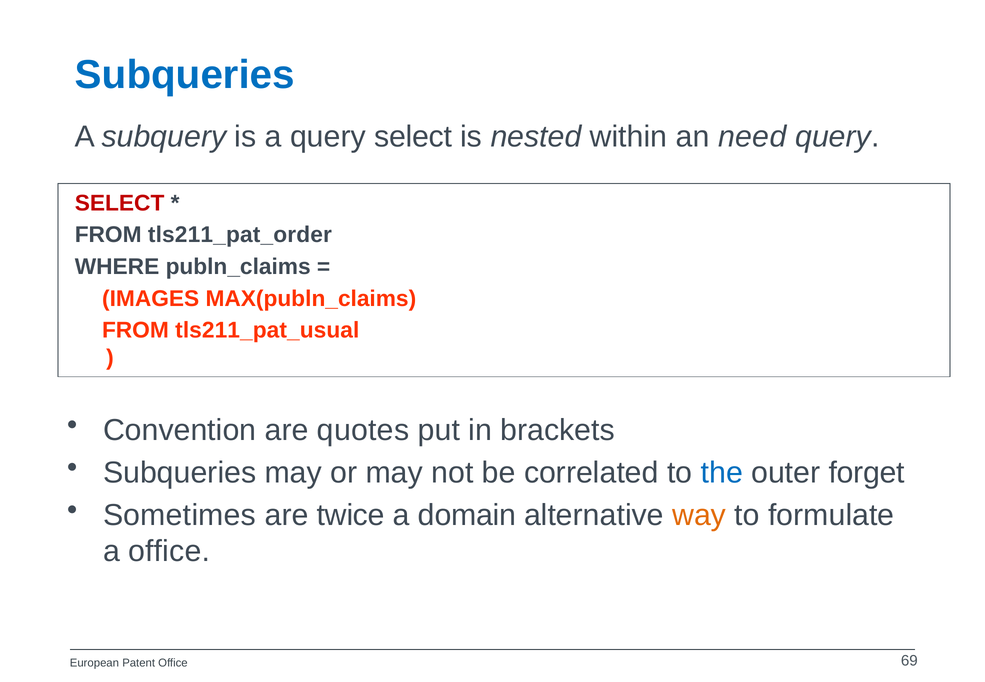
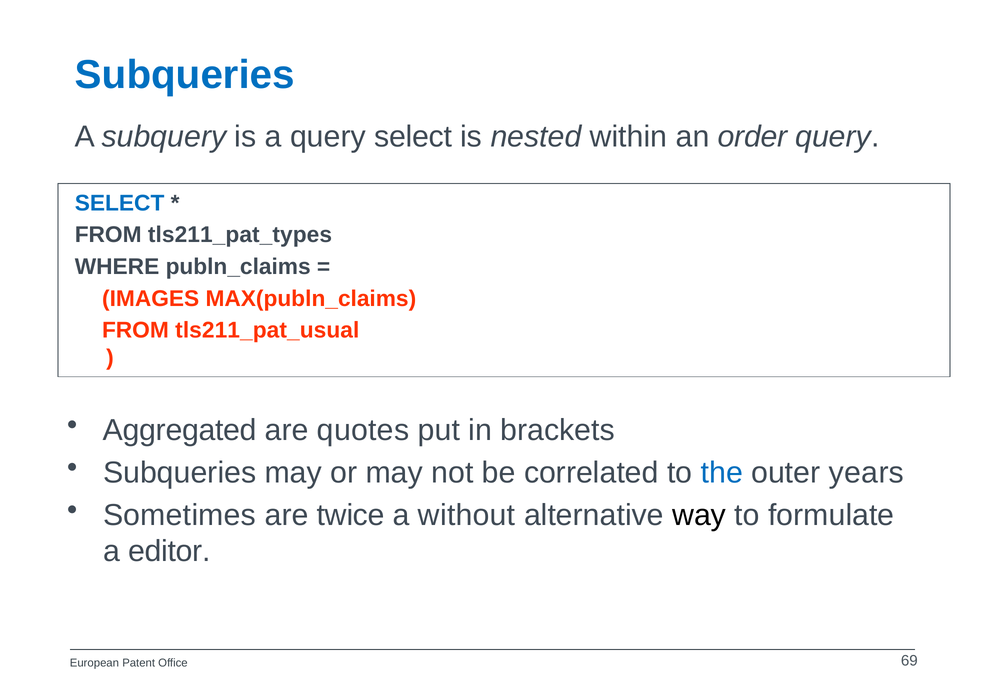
need: need -> order (753, 137)
SELECT colour: red -> blue (120, 203)
tls211_pat_order: tls211_pat_order -> tls211_pat_types (240, 235)
Convention: Convention -> Aggregated (180, 430)
forget: forget -> years (866, 473)
domain: domain -> without (467, 515)
way colour: orange -> black (699, 515)
a office: office -> editor (169, 551)
